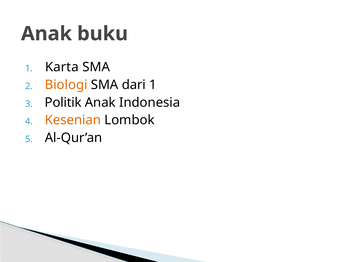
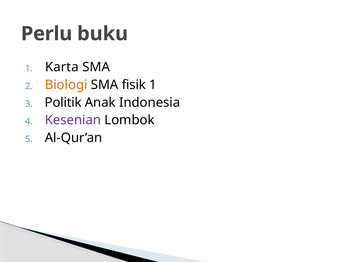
Anak: Anak -> Perlu (47, 34)
dari: dari -> fisik (134, 85)
Kesenian colour: orange -> purple (73, 120)
